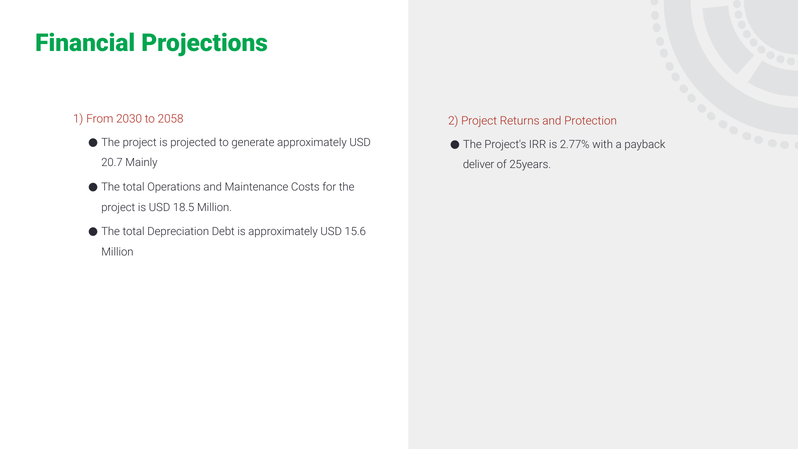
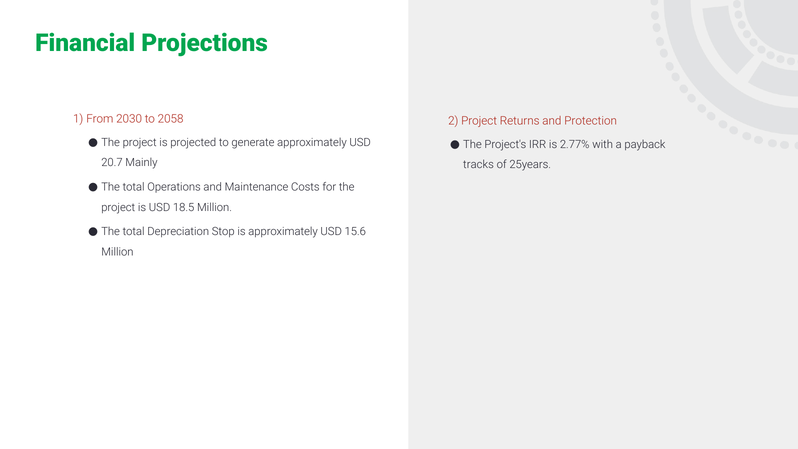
deliver: deliver -> tracks (478, 165)
Debt: Debt -> Stop (223, 232)
